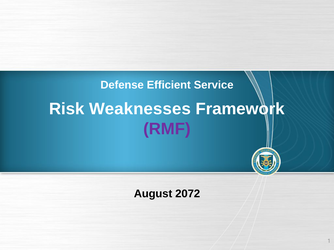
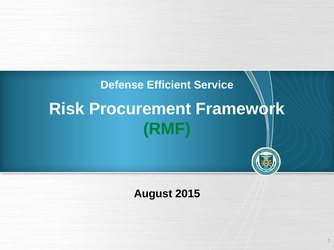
Weaknesses: Weaknesses -> Procurement (140, 109)
RMF colour: purple -> green (167, 129)
2072: 2072 -> 2015 (188, 194)
